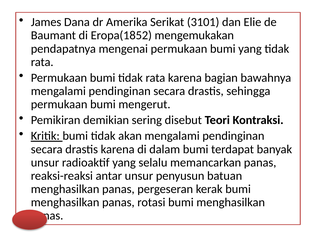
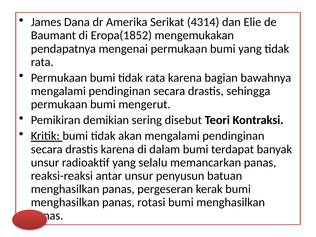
3101: 3101 -> 4314 (203, 22)
